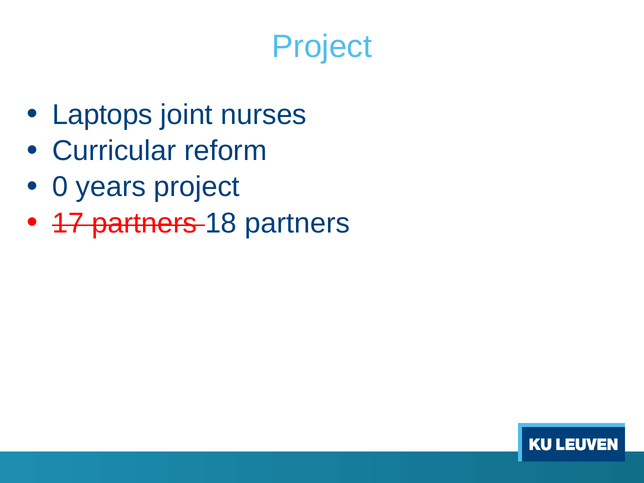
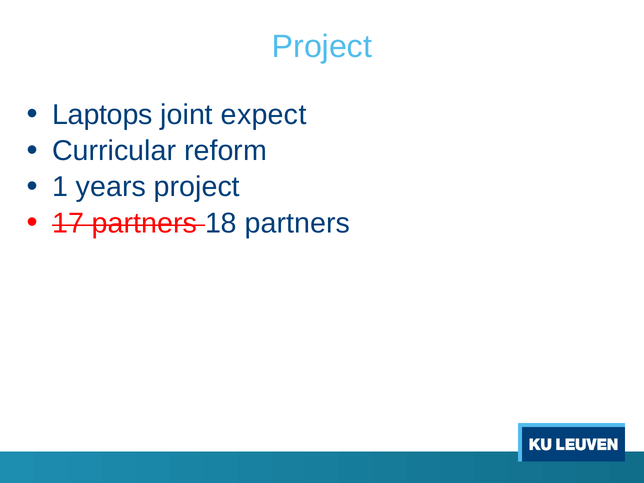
nurses: nurses -> expect (264, 115)
0: 0 -> 1 (60, 187)
